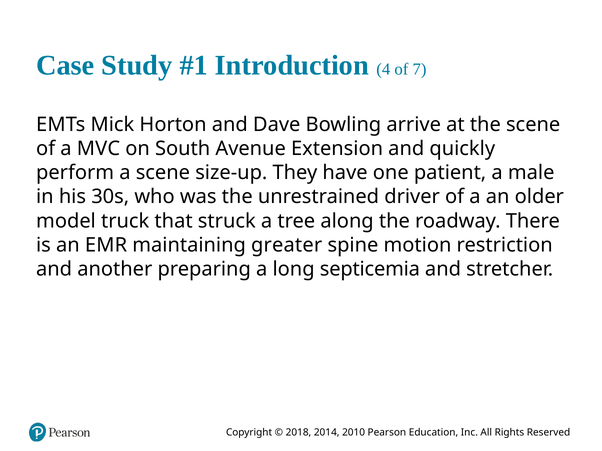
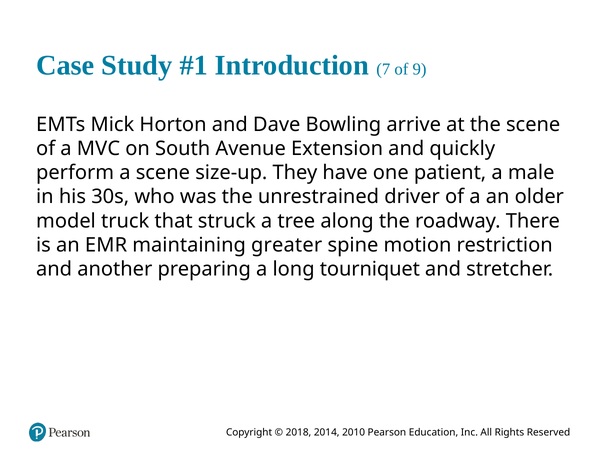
4: 4 -> 7 (383, 69)
7: 7 -> 9 (420, 69)
septicemia: septicemia -> tourniquet (370, 269)
